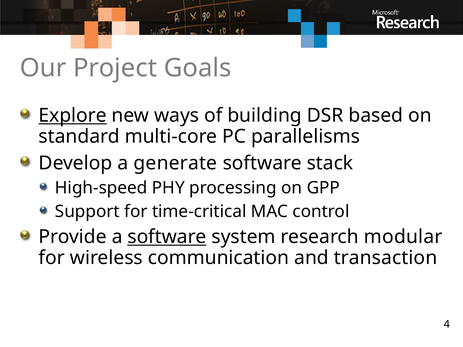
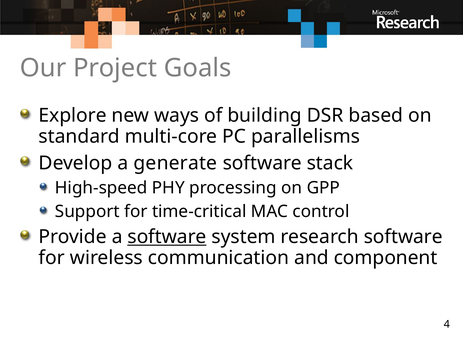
Explore underline: present -> none (73, 116)
research modular: modular -> software (403, 237)
transaction: transaction -> component (386, 258)
